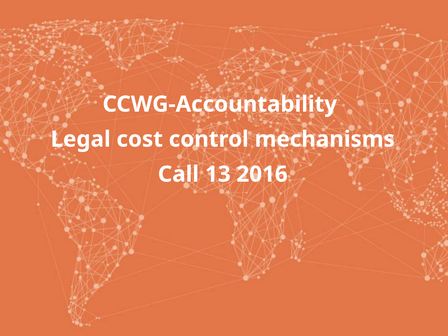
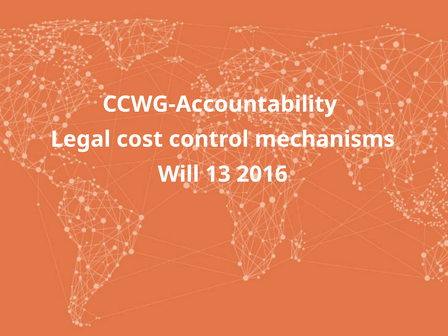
Call: Call -> Will (179, 174)
